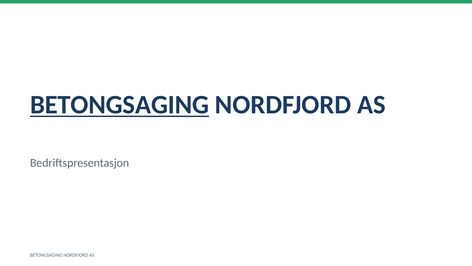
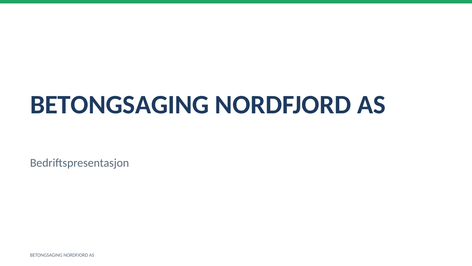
BETONGSAGING underline: present -> none (120, 105)
